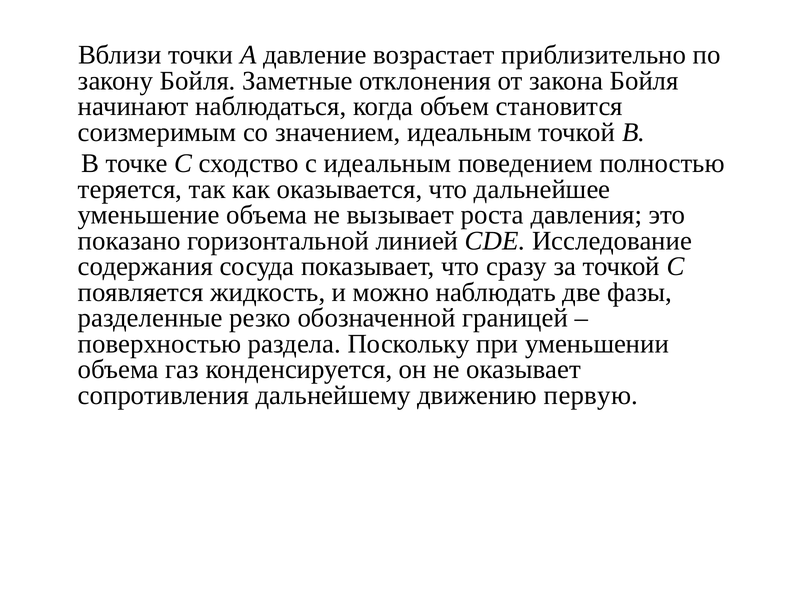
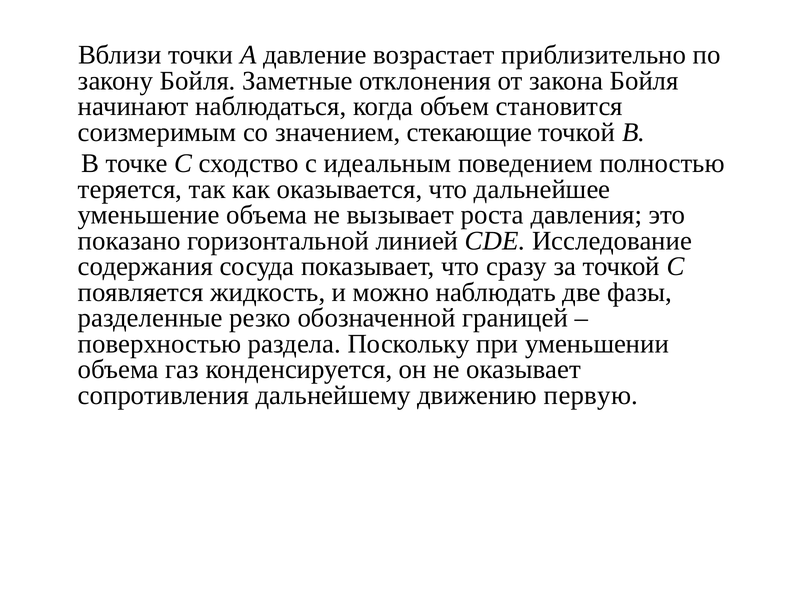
значением идеальным: идеальным -> стекающие (470, 132)
